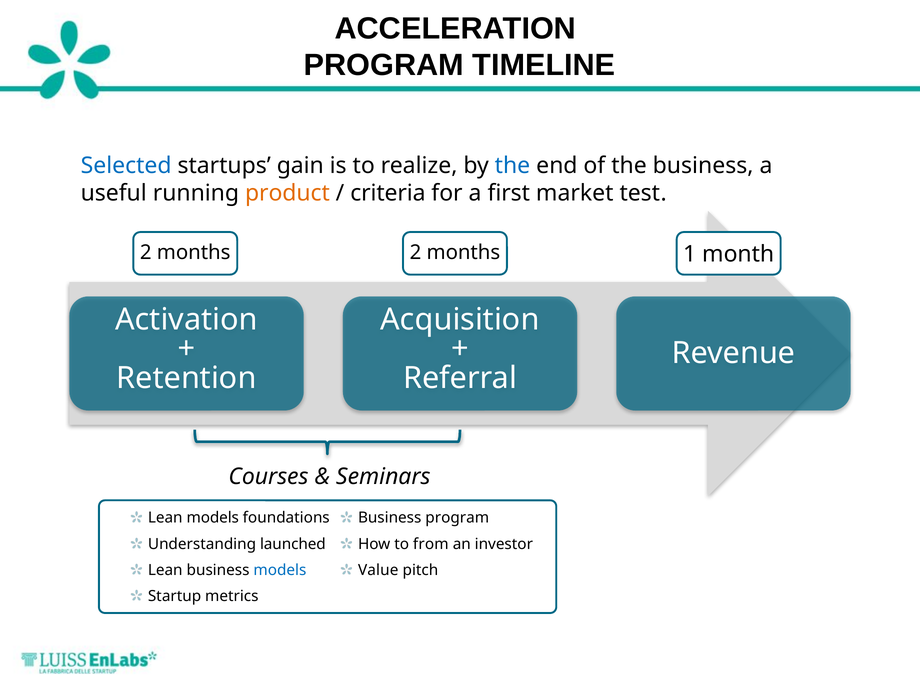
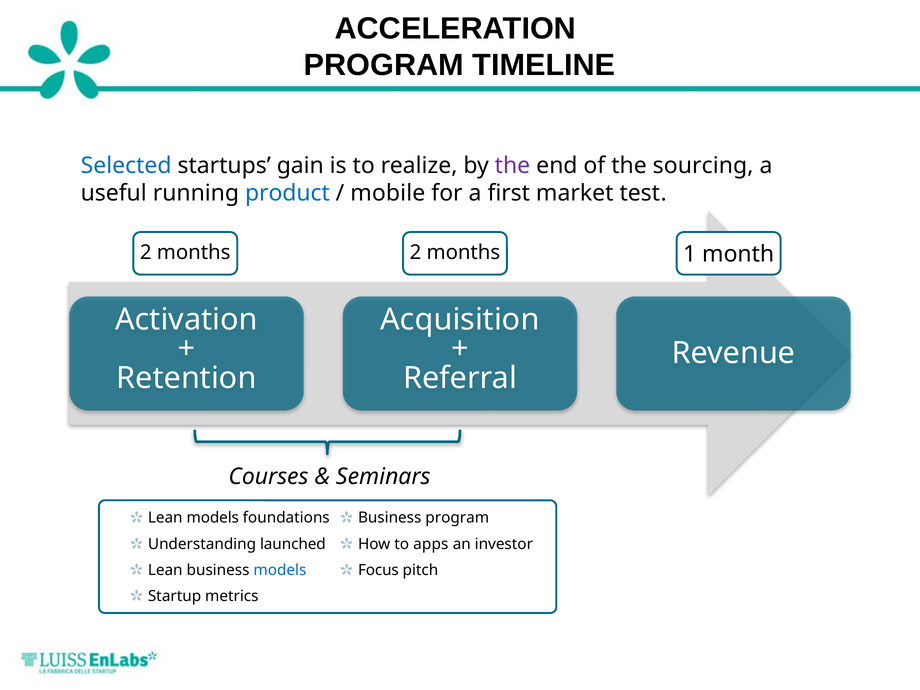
the colour: blue -> purple (512, 166)
the business: business -> sourcing (703, 166)
product colour: orange -> blue (287, 193)
criteria: criteria -> mobile (388, 193)
from: from -> apps (431, 544)
Value: Value -> Focus (378, 570)
